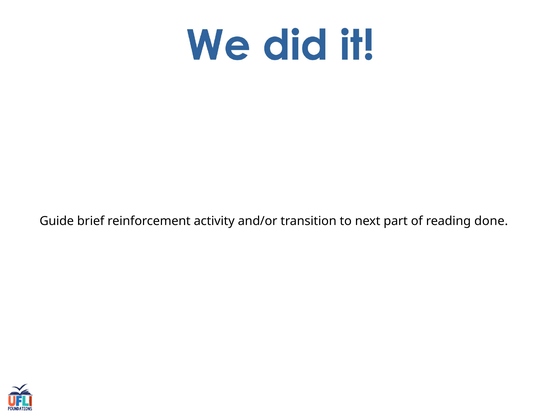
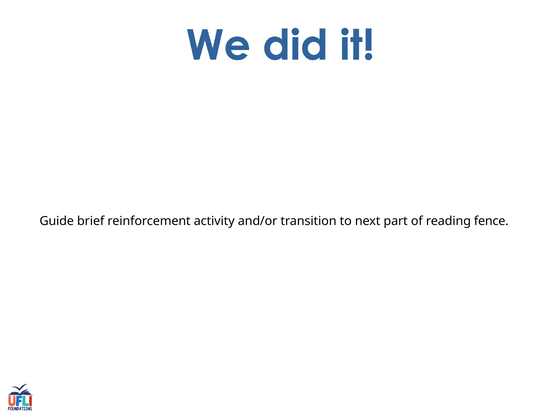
done: done -> fence (491, 221)
